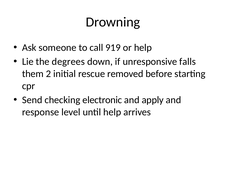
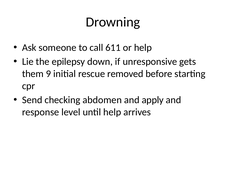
919: 919 -> 611 (113, 47)
degrees: degrees -> epilepsy (68, 61)
falls: falls -> gets (188, 61)
2: 2 -> 9 (49, 74)
electronic: electronic -> abdomen (102, 100)
